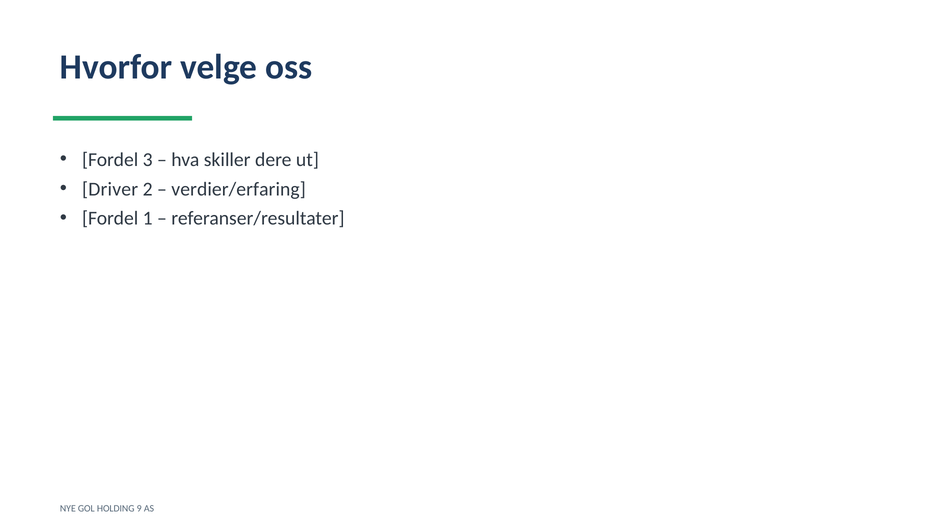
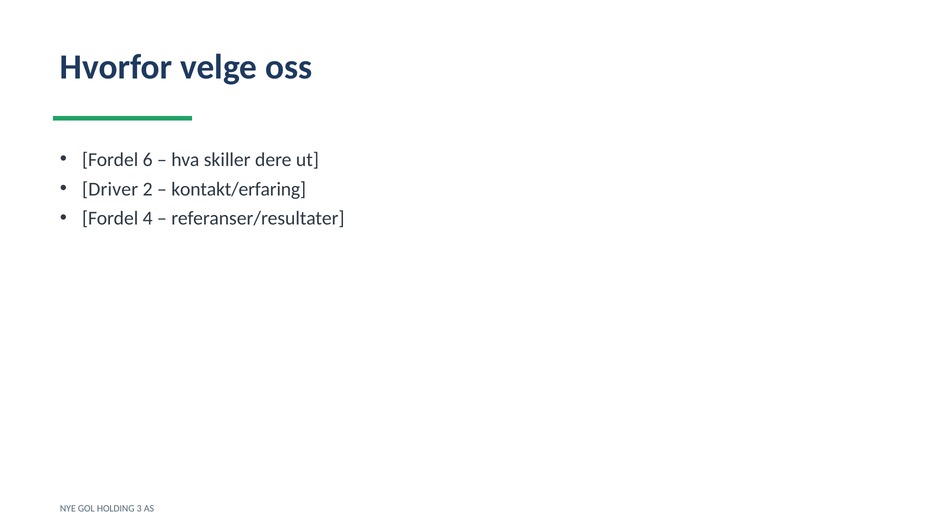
3: 3 -> 6 (148, 160)
verdier/erfaring: verdier/erfaring -> kontakt/erfaring (239, 189)
1: 1 -> 4 (148, 218)
9: 9 -> 3 (139, 508)
